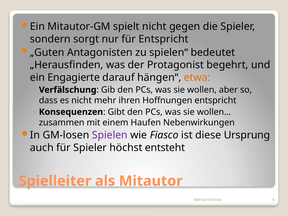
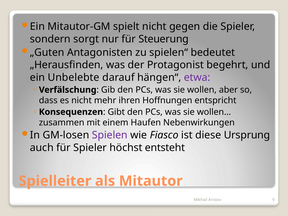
für Entspricht: Entspricht -> Steuerung (164, 39)
Engagierte: Engagierte -> Unbelebte (74, 77)
etwa colour: orange -> purple (197, 77)
